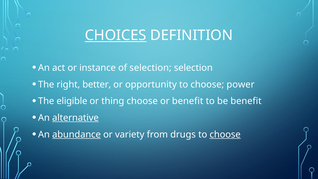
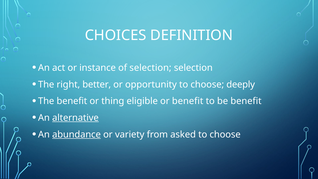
CHOICES underline: present -> none (116, 35)
power: power -> deeply (241, 84)
The eligible: eligible -> benefit (72, 101)
thing choose: choose -> eligible (142, 101)
drugs: drugs -> asked (183, 134)
choose underline: present -> none (225, 134)
